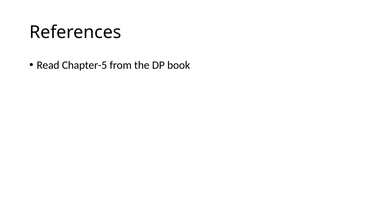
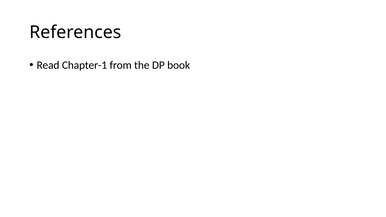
Chapter-5: Chapter-5 -> Chapter-1 (85, 65)
